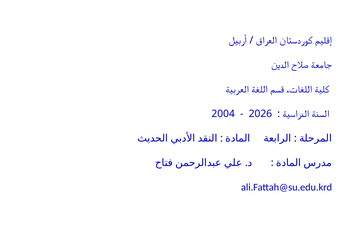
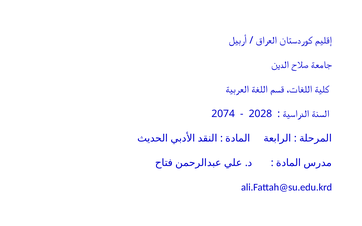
2004: 2004 -> 2074 (223, 114)
2026: 2026 -> 2028 (260, 114)
